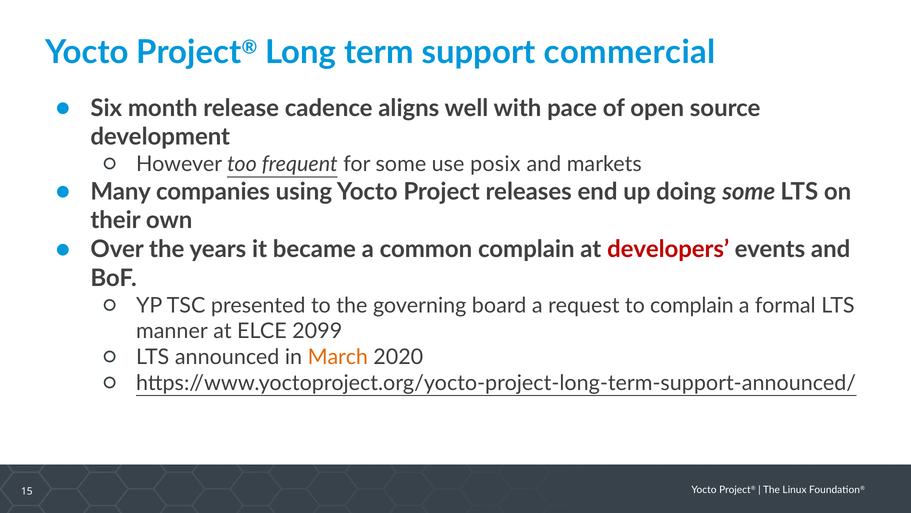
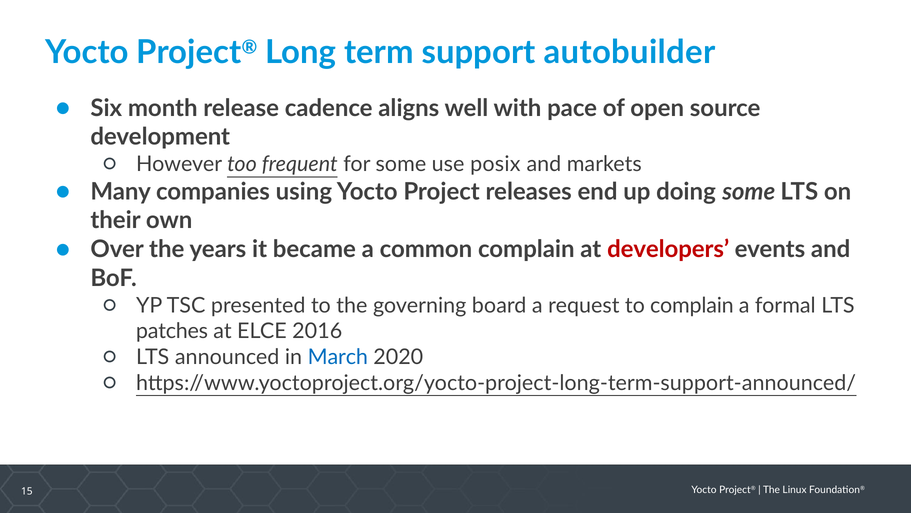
commercial: commercial -> autobuilder (630, 53)
manner: manner -> patches (172, 331)
2099: 2099 -> 2016 (317, 331)
March colour: orange -> blue (338, 357)
